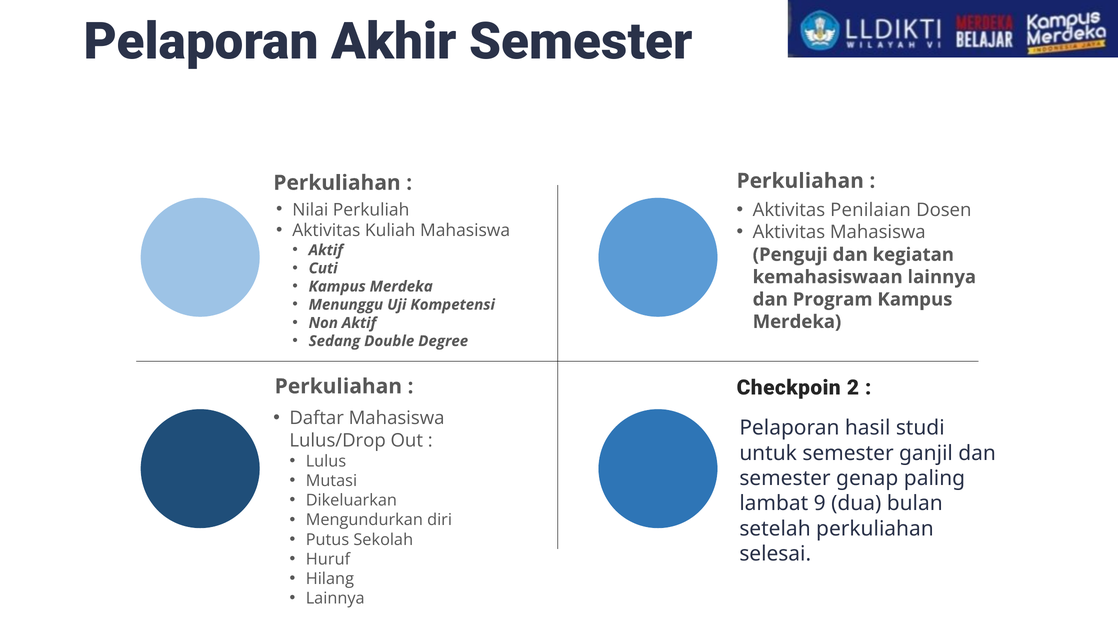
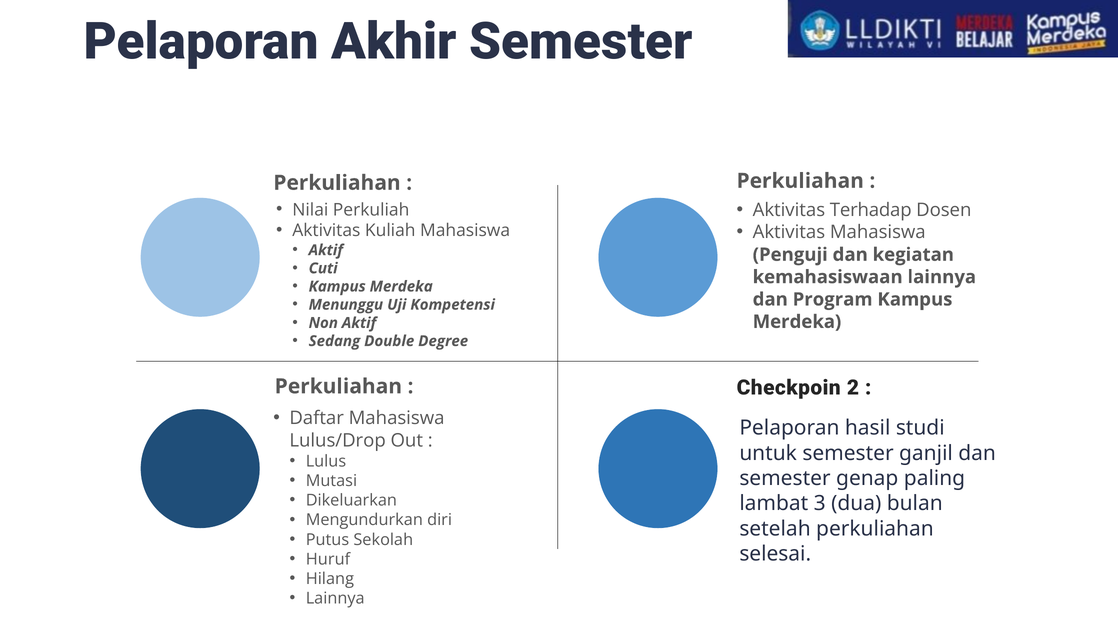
Penilaian: Penilaian -> Terhadap (871, 210)
lambat 9: 9 -> 3 (820, 503)
